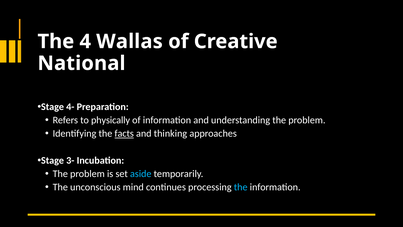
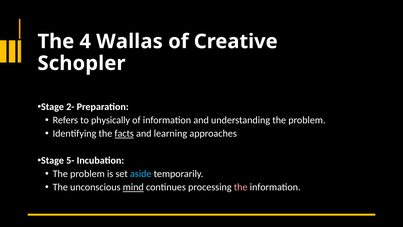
National: National -> Schopler (82, 63)
4-: 4- -> 2- (70, 107)
thinking: thinking -> learning (170, 133)
3-: 3- -> 5- (70, 160)
mind underline: none -> present (133, 187)
the colour: light blue -> pink (241, 187)
